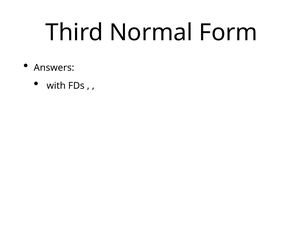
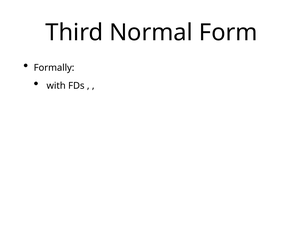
Answers: Answers -> Formally (54, 68)
